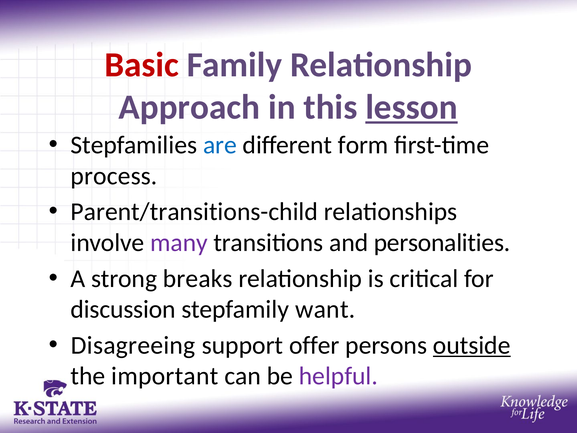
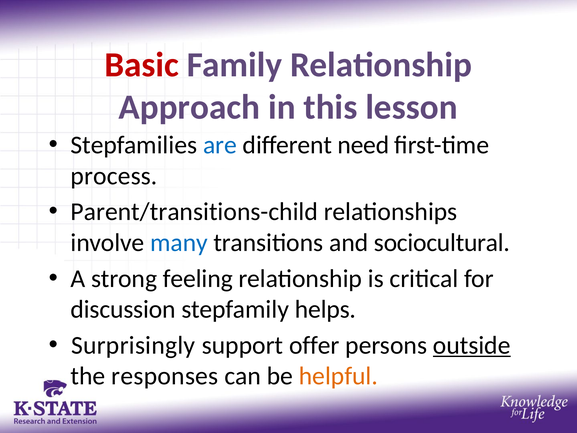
lesson underline: present -> none (412, 107)
form: form -> need (363, 145)
many colour: purple -> blue (179, 242)
personalities: personalities -> sociocultural (442, 242)
breaks: breaks -> feeling (198, 278)
want: want -> helps (325, 309)
Disagreeing: Disagreeing -> Surprisingly (133, 345)
important: important -> responses (165, 376)
helpful colour: purple -> orange (338, 376)
